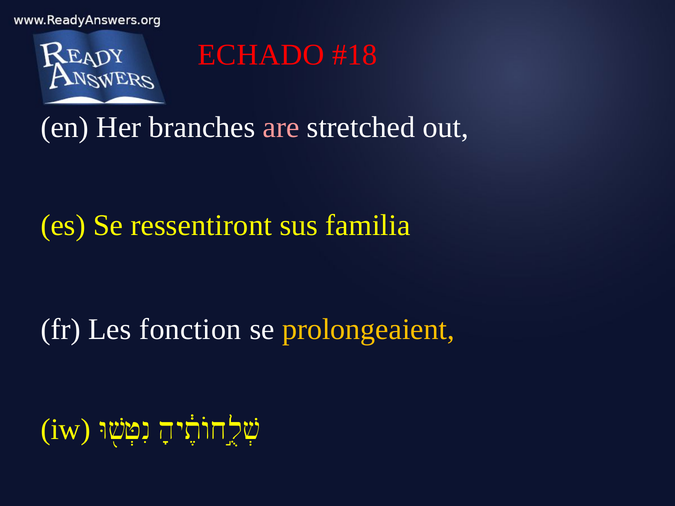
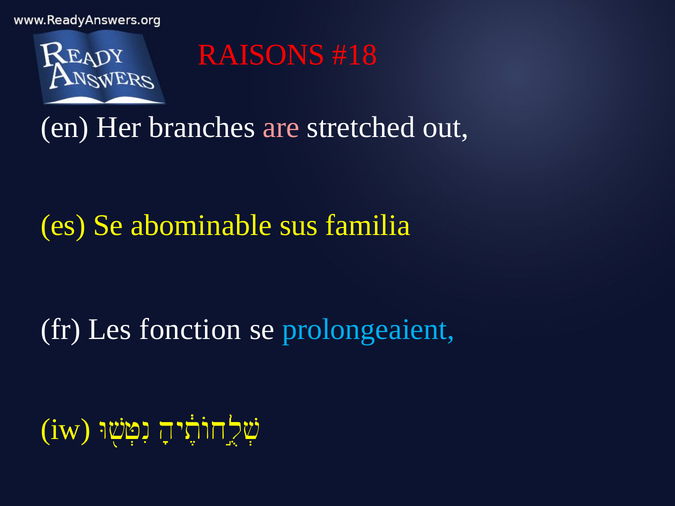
ECHADO: ECHADO -> RAISONS (261, 55)
ressentiront: ressentiront -> abominable (201, 225)
prolongeaient colour: yellow -> light blue (368, 329)
